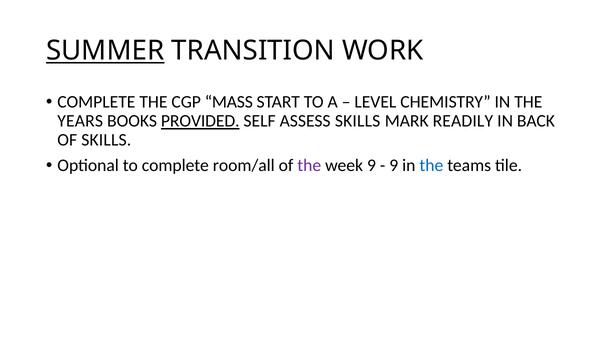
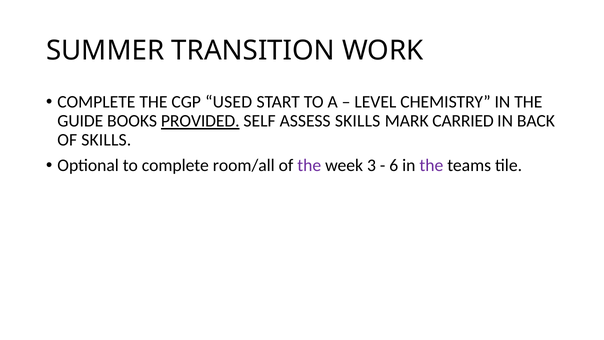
SUMMER underline: present -> none (105, 51)
MASS: MASS -> USED (229, 102)
YEARS: YEARS -> GUIDE (80, 121)
READILY: READILY -> CARRIED (463, 121)
week 9: 9 -> 3 (371, 165)
9: 9 -> 6 (394, 165)
the colour: blue -> purple (431, 165)
